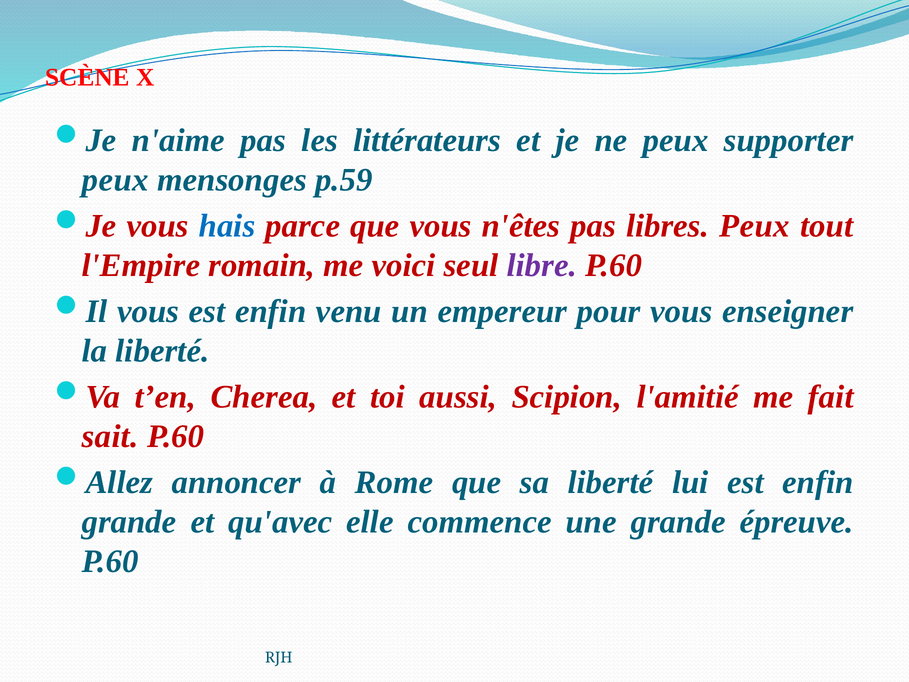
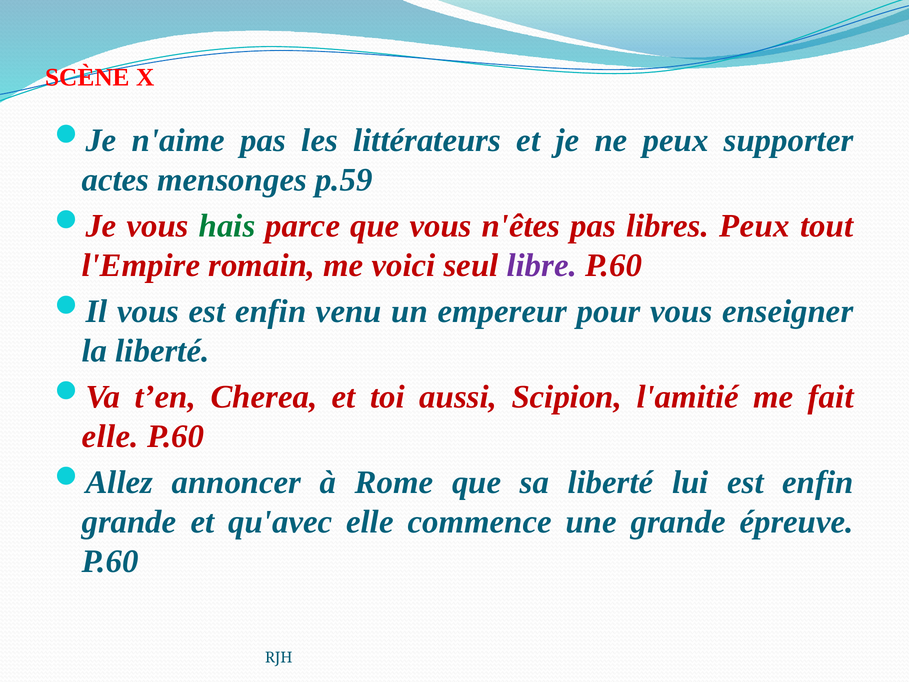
peux: peux -> actes (115, 180)
hais colour: blue -> green (227, 226)
sait: sait -> elle (110, 436)
